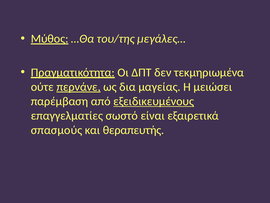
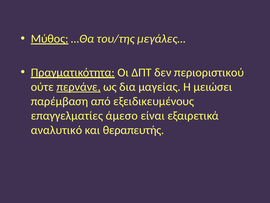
τεκμηριωμένα: τεκμηριωμένα -> περιοριστικού (209, 72)
εξειδικευμένους underline: present -> none (154, 101)
σωστό: σωστό -> άμεσο (122, 115)
σπασμούς: σπασμούς -> αναλυτικό (57, 130)
